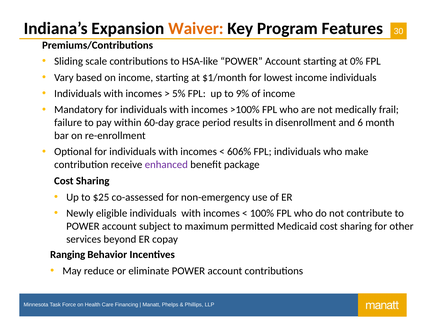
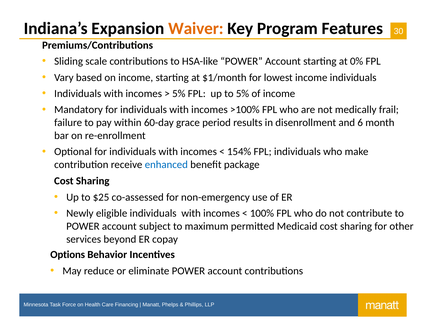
to 9%: 9% -> 5% (243, 94)
606%: 606% -> 154% (239, 152)
enhanced colour: purple -> blue (166, 165)
Ranging: Ranging -> Options (68, 255)
